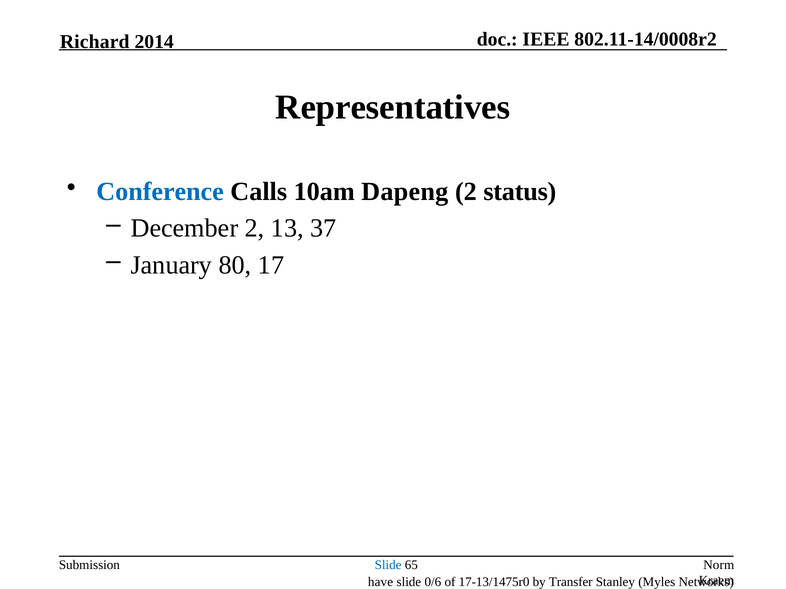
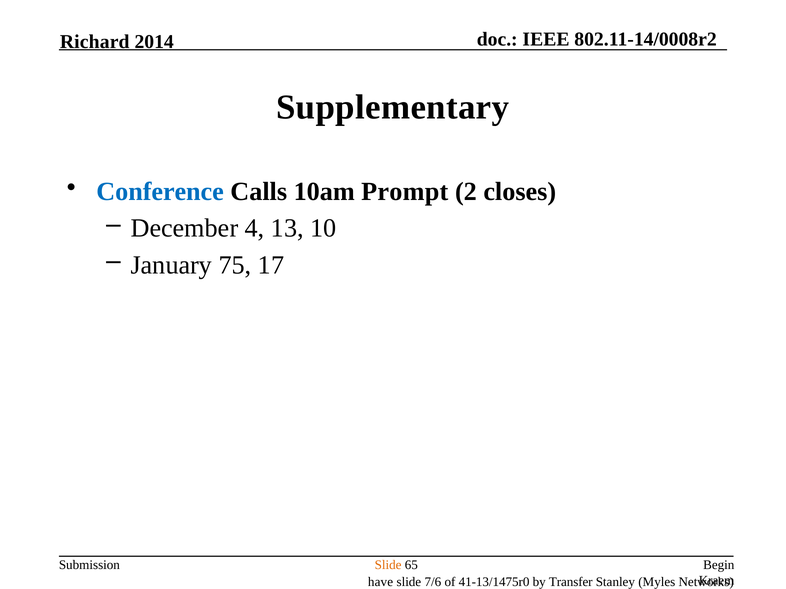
Representatives: Representatives -> Supplementary (393, 107)
Dapeng: Dapeng -> Prompt (405, 192)
status: status -> closes (520, 192)
December 2: 2 -> 4 (255, 228)
37: 37 -> 10 (323, 228)
80: 80 -> 75 (235, 265)
Slide colour: blue -> orange (388, 565)
Norm: Norm -> Begin (719, 565)
0/6: 0/6 -> 7/6 (433, 583)
17-13/1475r0: 17-13/1475r0 -> 41-13/1475r0 (494, 583)
